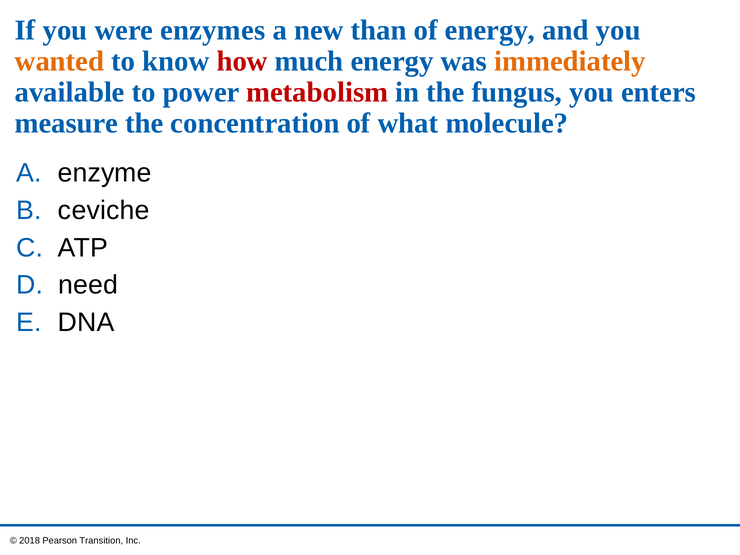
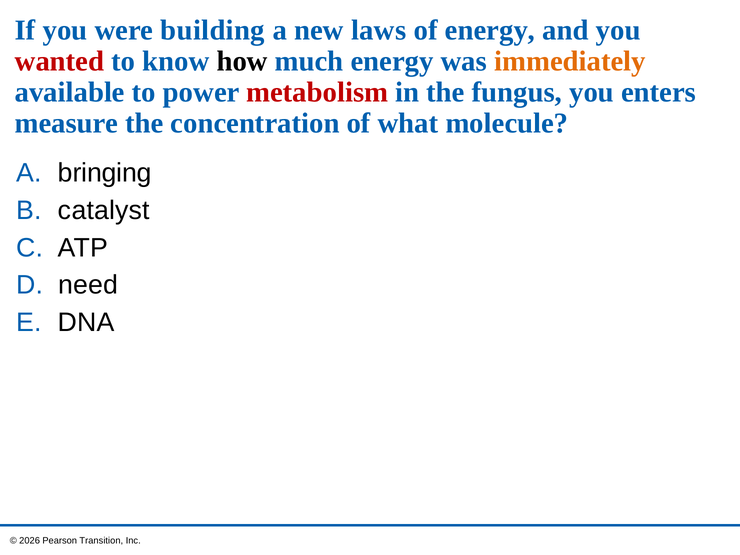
enzymes: enzymes -> building (213, 30)
than: than -> laws (379, 30)
wanted colour: orange -> red (59, 61)
how colour: red -> black (242, 61)
enzyme: enzyme -> bringing (105, 173)
ceviche: ceviche -> catalyst (104, 210)
2018: 2018 -> 2026 (30, 541)
